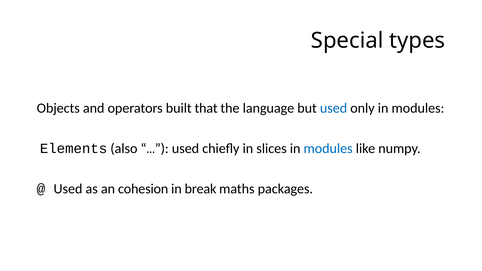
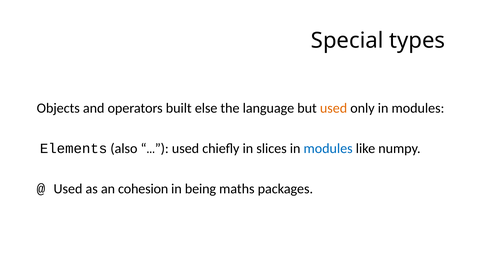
that: that -> else (206, 108)
used colour: blue -> orange (334, 108)
break: break -> being (200, 189)
